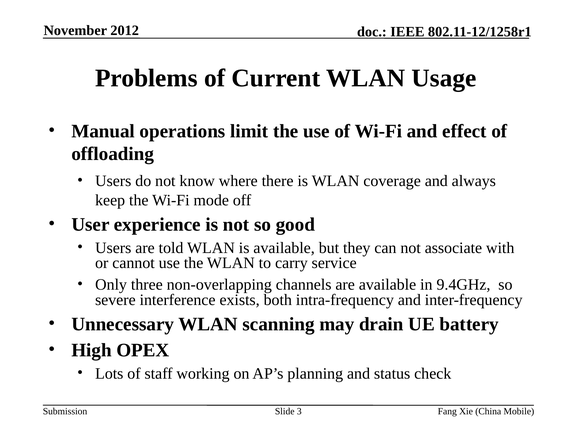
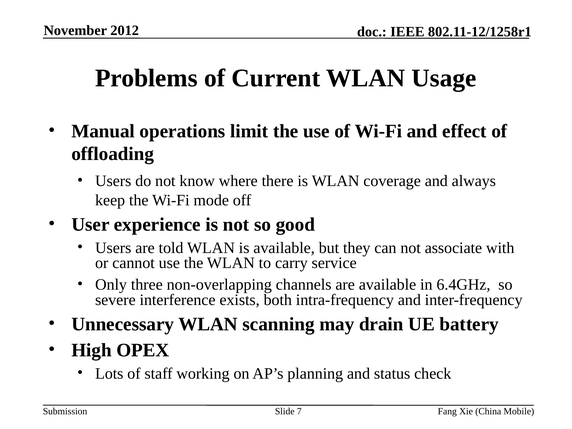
9.4GHz: 9.4GHz -> 6.4GHz (463, 285)
3: 3 -> 7 (299, 411)
